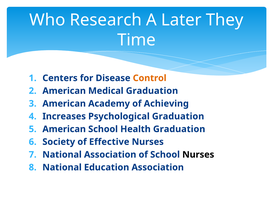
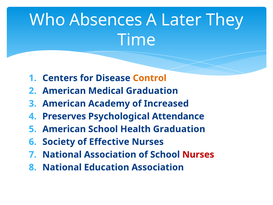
Research: Research -> Absences (106, 20)
Achieving: Achieving -> Increased (166, 103)
Increases: Increases -> Preserves (64, 116)
Psychological Graduation: Graduation -> Attendance (178, 116)
Nurses colour: black -> red (198, 154)
